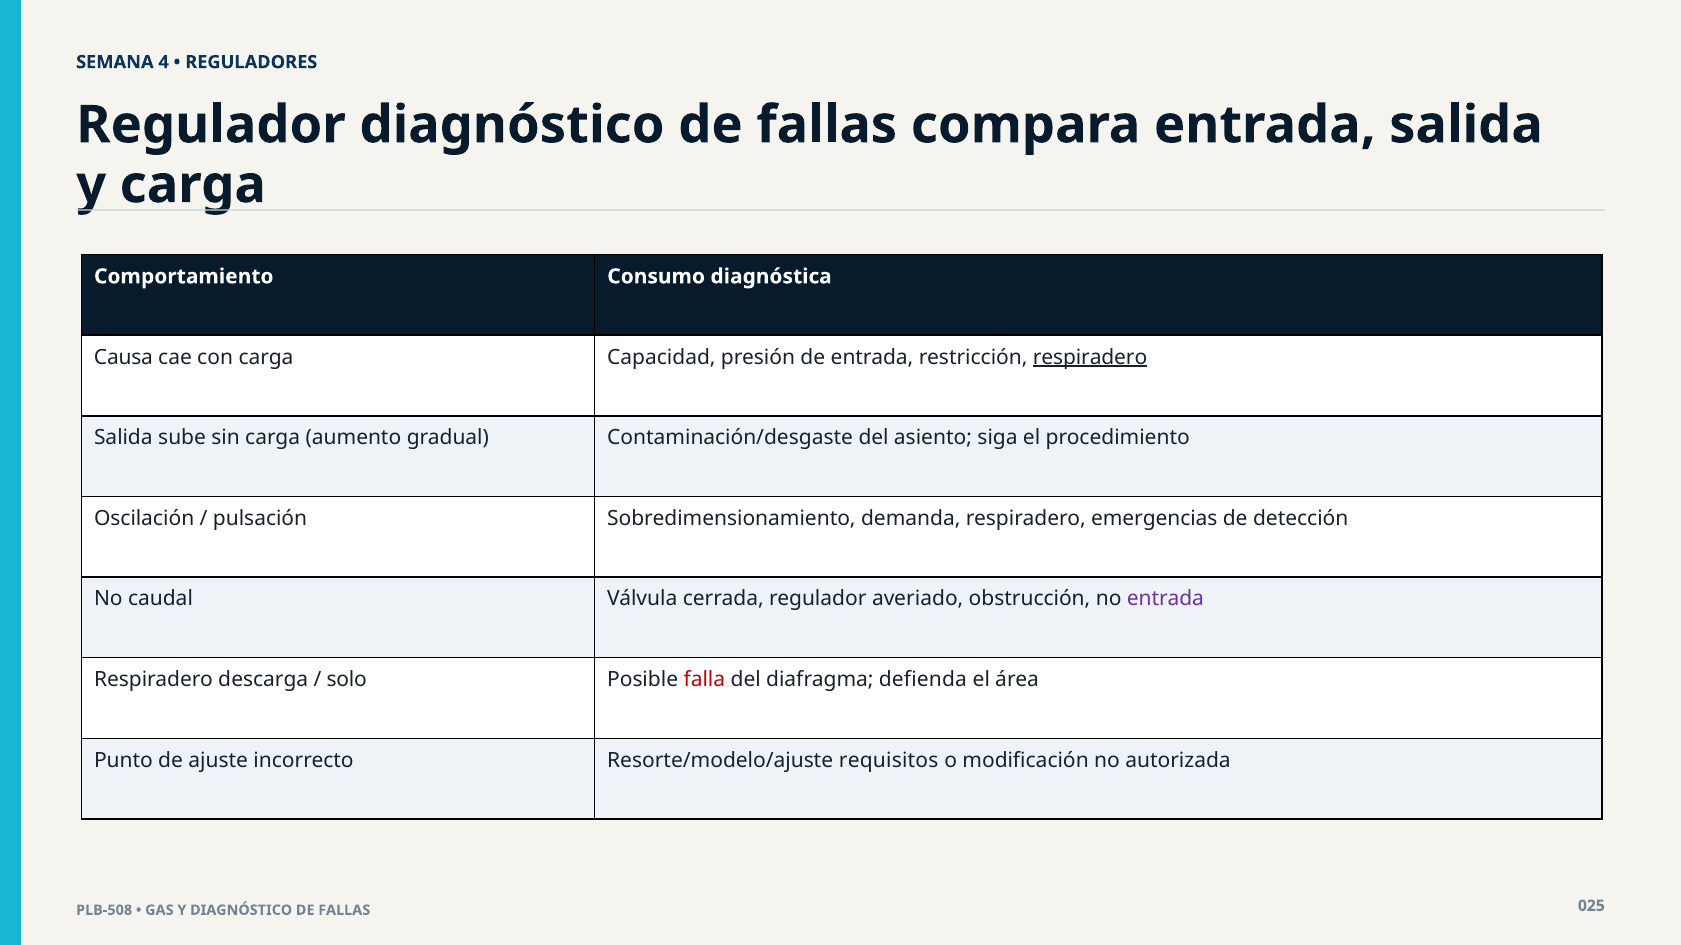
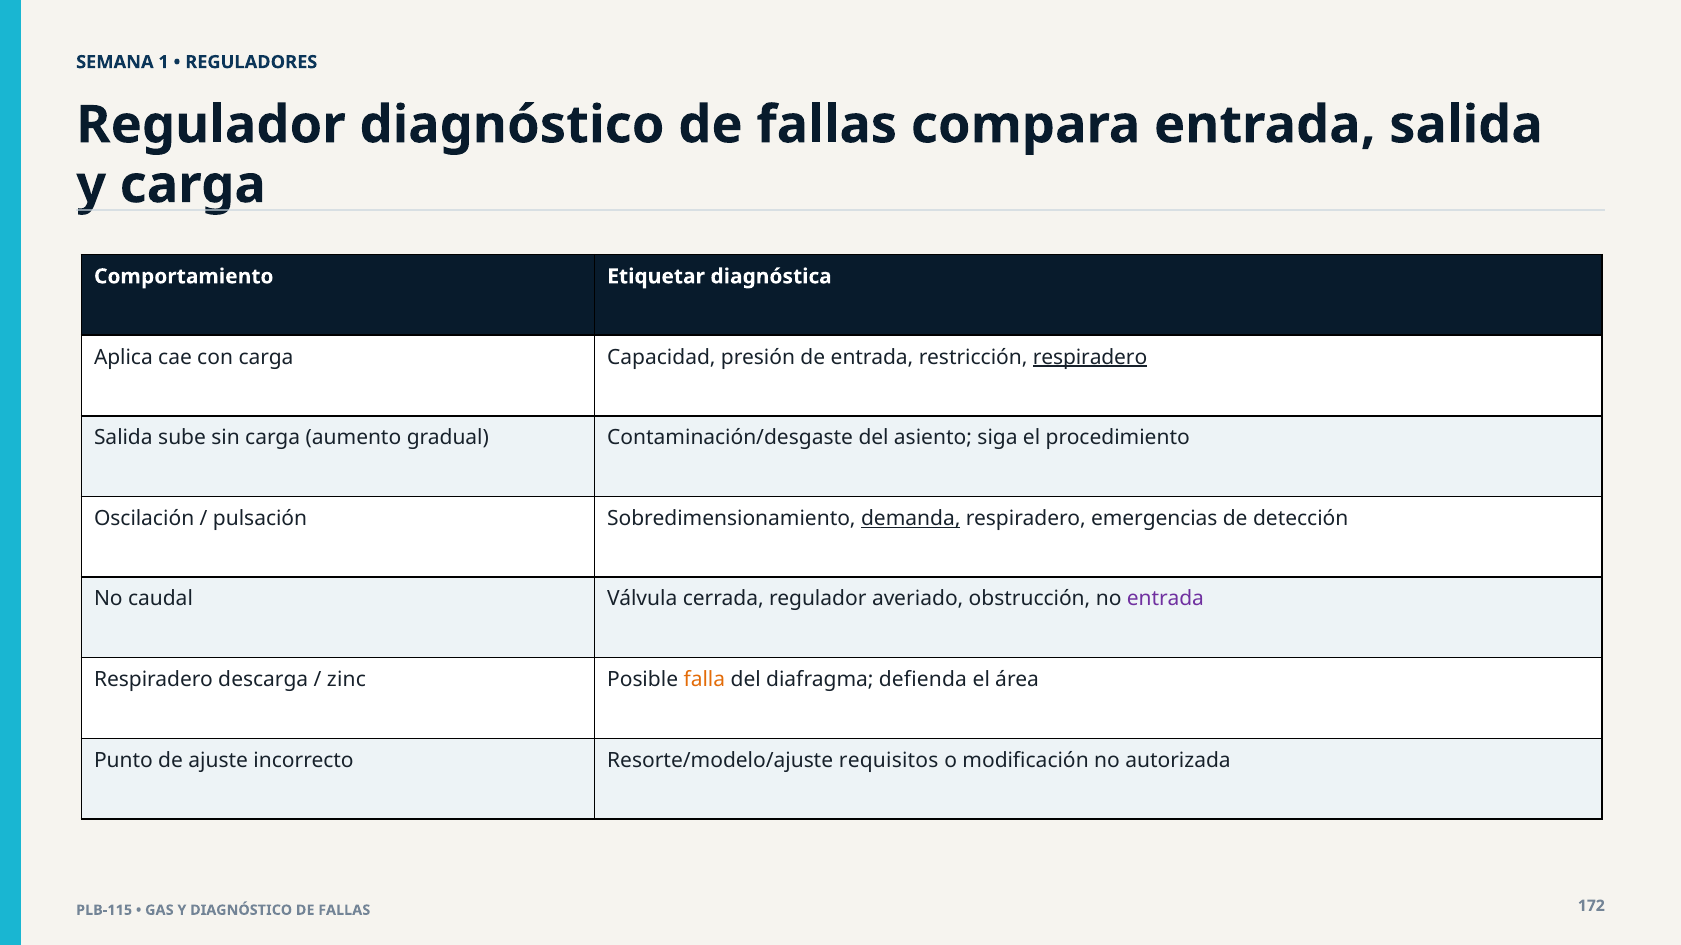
4: 4 -> 1 (164, 62)
Consumo: Consumo -> Etiquetar (656, 277)
Causa: Causa -> Aplica (123, 357)
demanda underline: none -> present (911, 519)
solo: solo -> zinc (346, 680)
falla colour: red -> orange (704, 680)
PLB-508: PLB-508 -> PLB-115 (104, 911)
025: 025 -> 172 (1591, 906)
